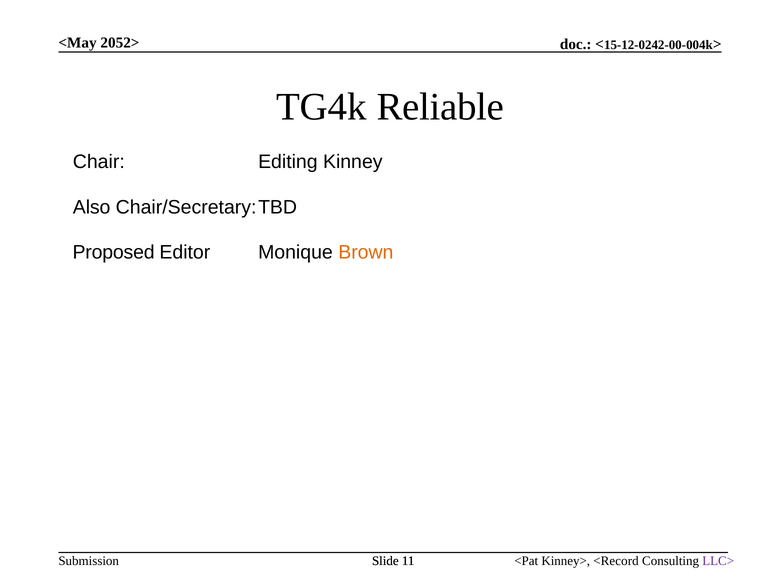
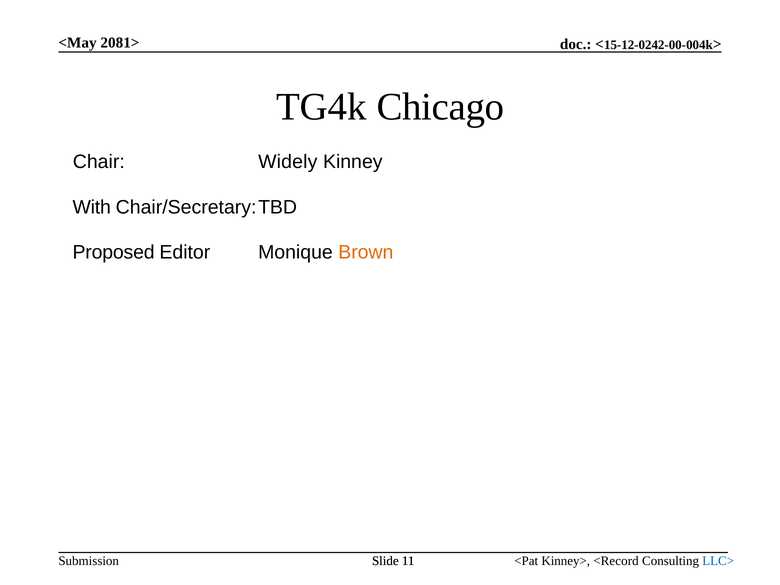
2052>: 2052> -> 2081> (120, 43)
Reliable: Reliable -> Chicago (440, 107)
Editing: Editing -> Widely (288, 162)
Also: Also -> With (92, 207)
LLC> colour: purple -> blue (718, 561)
